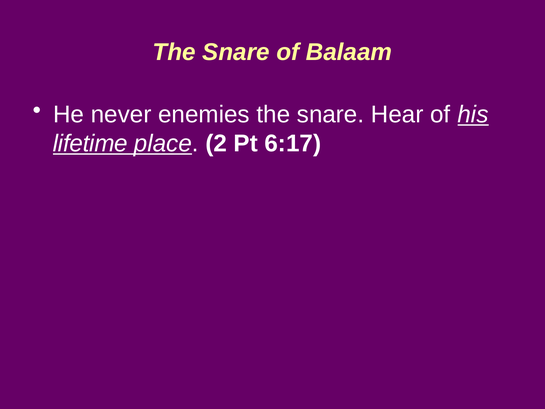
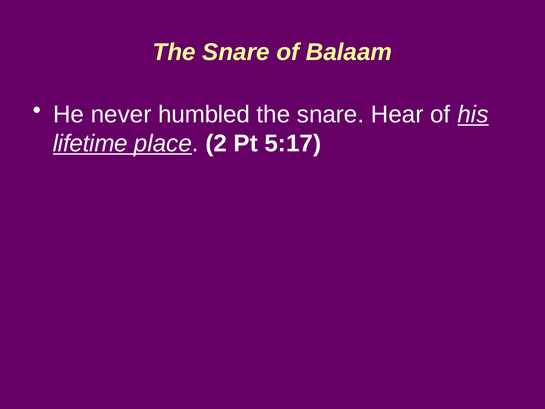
enemies: enemies -> humbled (204, 114)
6:17: 6:17 -> 5:17 (293, 143)
